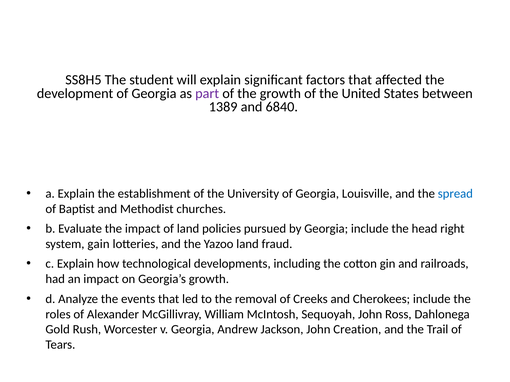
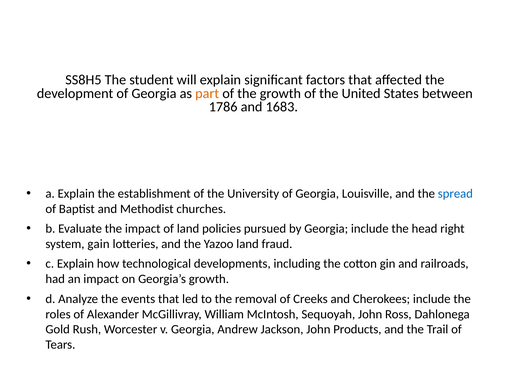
part colour: purple -> orange (207, 93)
1389: 1389 -> 1786 (223, 107)
6840: 6840 -> 1683 (282, 107)
Creation: Creation -> Products (357, 330)
